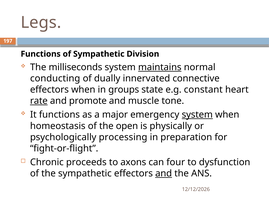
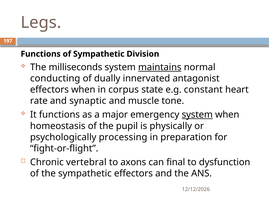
connective: connective -> antagonist (196, 78)
groups: groups -> corpus (124, 90)
rate underline: present -> none (39, 101)
promote: promote -> synaptic (88, 101)
open: open -> pupil (127, 126)
proceeds: proceeds -> vertebral (86, 162)
four: four -> final (176, 162)
and underline: present -> none (164, 173)
